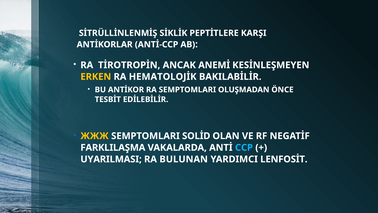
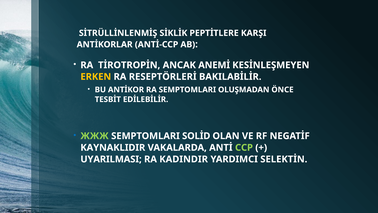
HEMATOLOJİK: HEMATOLOJİK -> RESEPTÖRLERİ (163, 77)
ЖЖЖ colour: yellow -> light green (95, 136)
FARKLILAŞMA: FARKLILAŞMA -> KAYNAKLIDIR (113, 147)
CCP colour: light blue -> light green (244, 147)
BULUNAN: BULUNAN -> KADINDIR (184, 159)
LENFOSİT: LENFOSİT -> SELEKTİN (284, 159)
